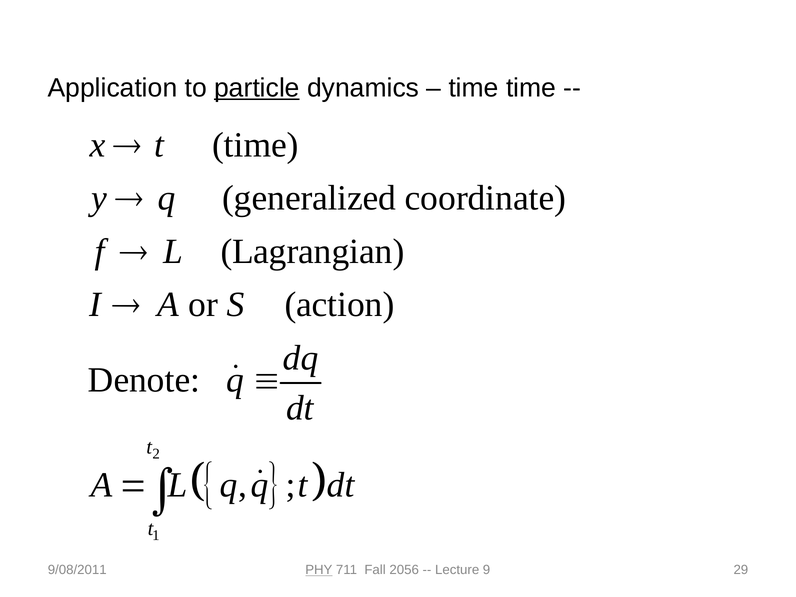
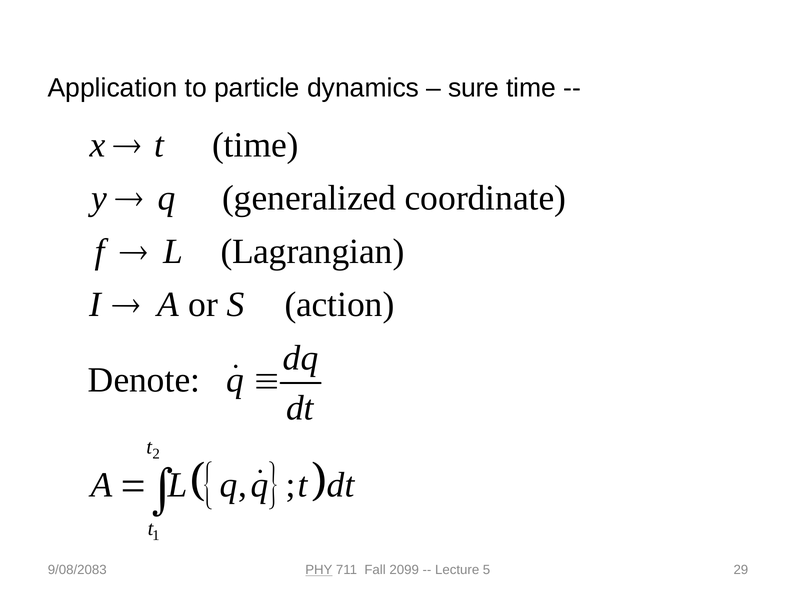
particle underline: present -> none (257, 88)
time: time -> sure (474, 88)
9/08/2011: 9/08/2011 -> 9/08/2083 (77, 570)
2056: 2056 -> 2099 (404, 570)
9: 9 -> 5 (487, 570)
